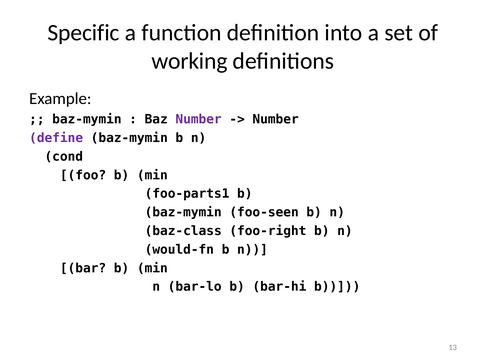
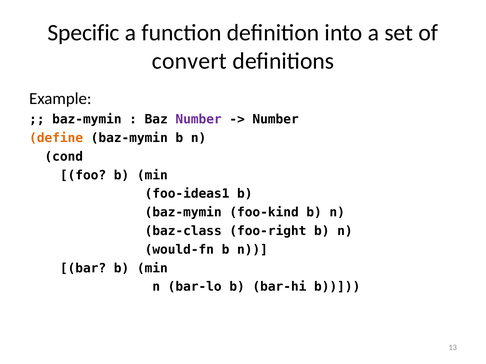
working: working -> convert (189, 61)
define colour: purple -> orange (56, 138)
foo-parts1: foo-parts1 -> foo-ideas1 (187, 194)
foo-seen: foo-seen -> foo-kind (264, 213)
